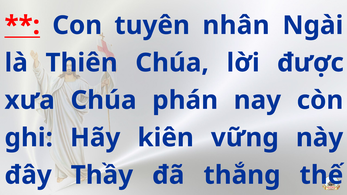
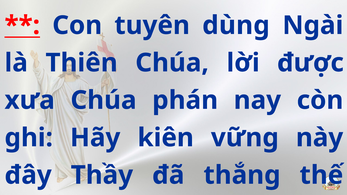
nhân: nhân -> dùng (236, 25)
